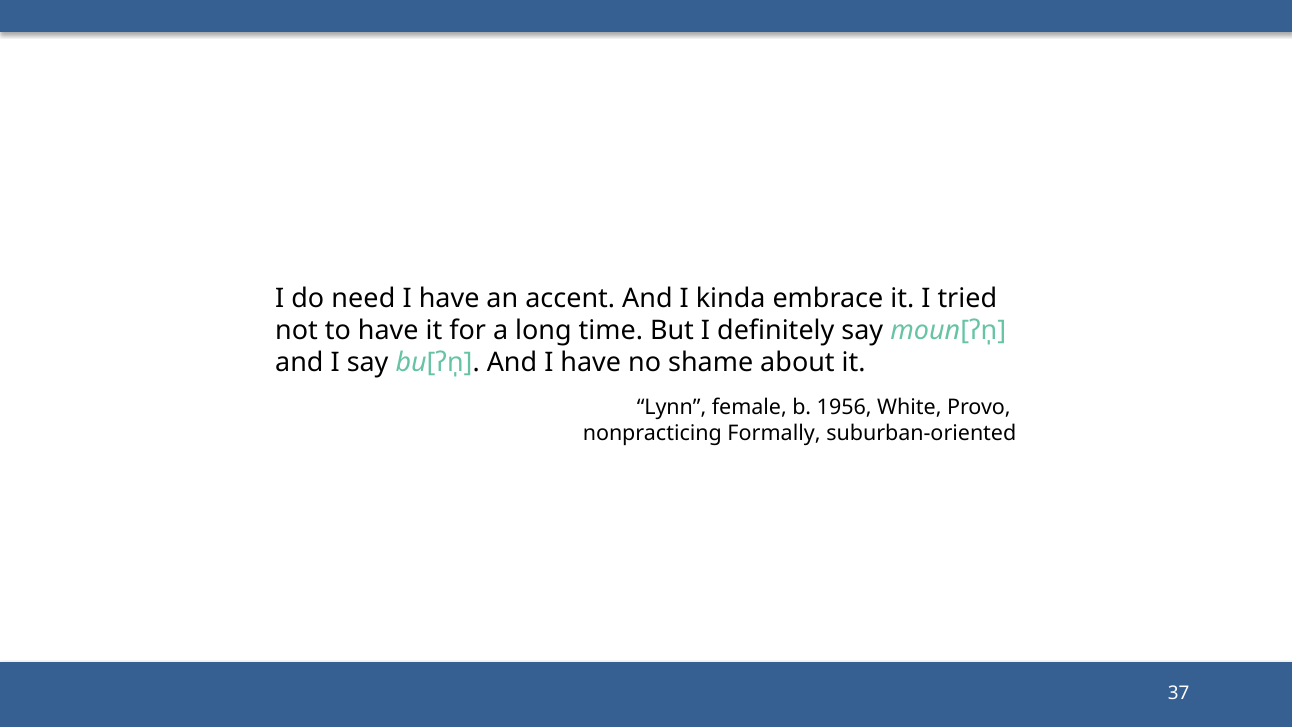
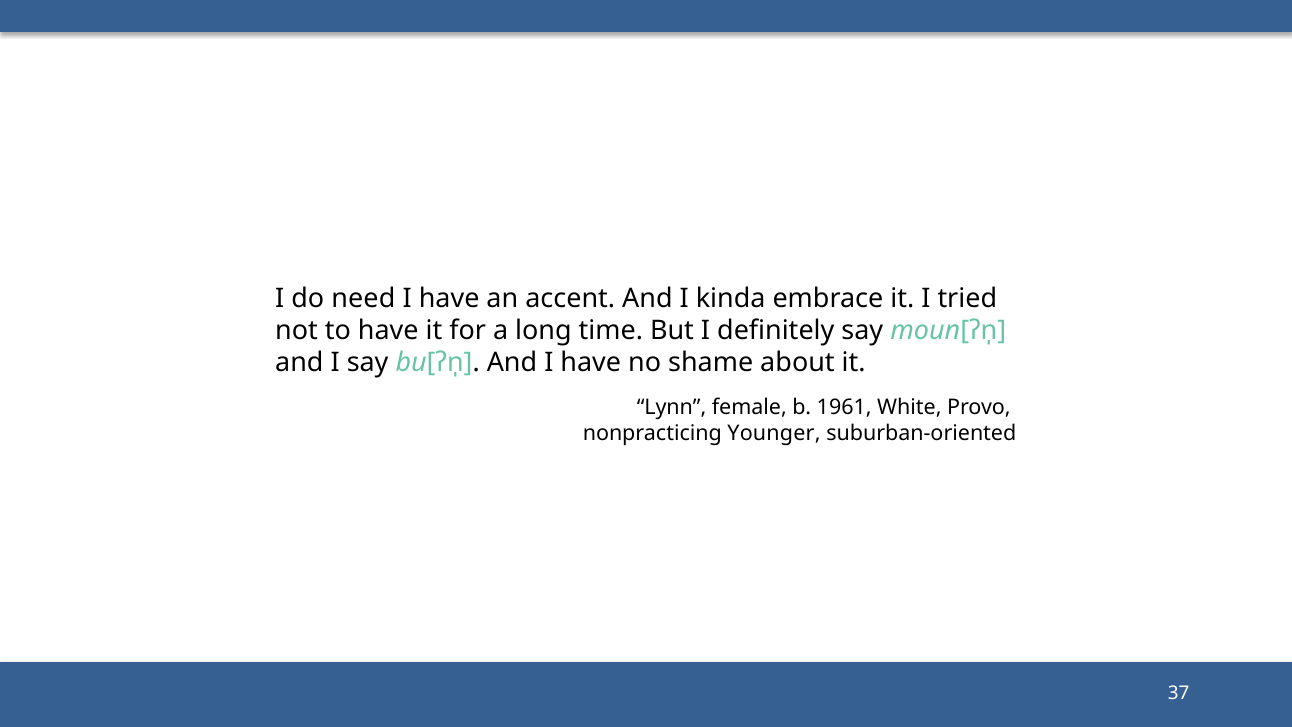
1956: 1956 -> 1961 (844, 408)
Formally: Formally -> Younger (774, 433)
